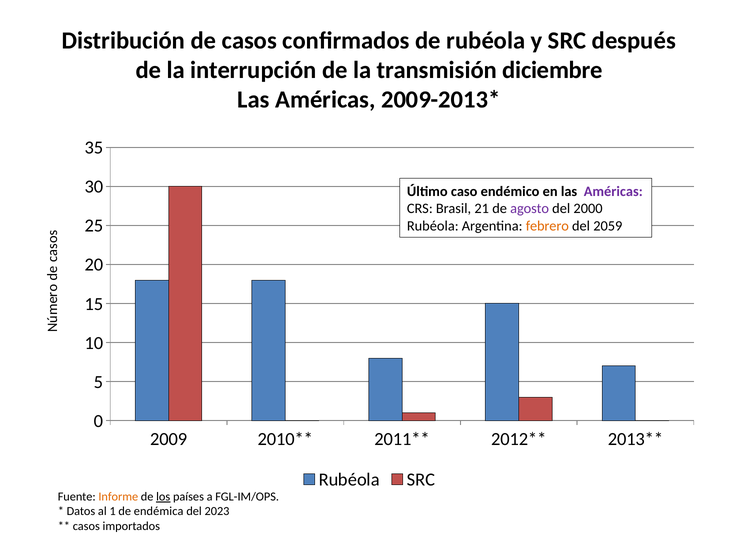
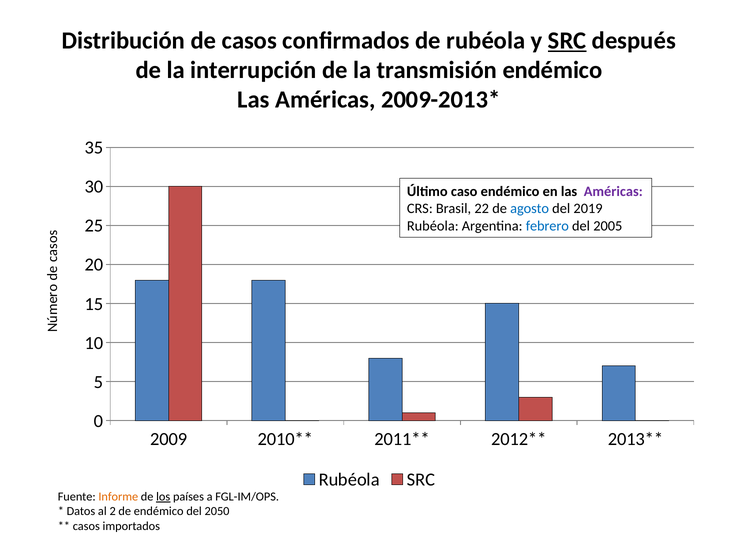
SRC underline: none -> present (567, 40)
transmisión diciembre: diciembre -> endémico (552, 70)
21: 21 -> 22 (482, 209)
agosto colour: purple -> blue (530, 209)
2000: 2000 -> 2019 (588, 209)
febrero colour: orange -> blue (547, 226)
2059: 2059 -> 2005 (608, 226)
1: 1 -> 2 (113, 512)
de endémica: endémica -> endémico (159, 512)
2023: 2023 -> 2050 (217, 512)
